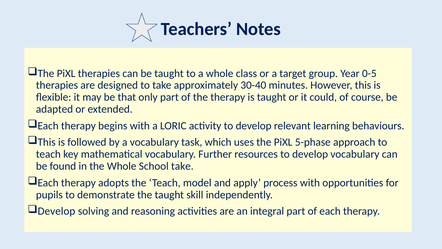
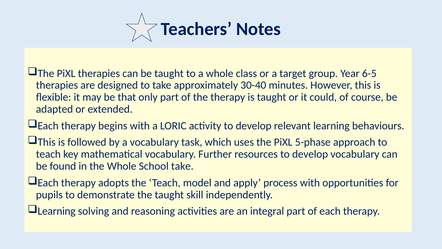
0-5: 0-5 -> 6-5 (369, 73)
Develop: Develop -> Learning (57, 211)
